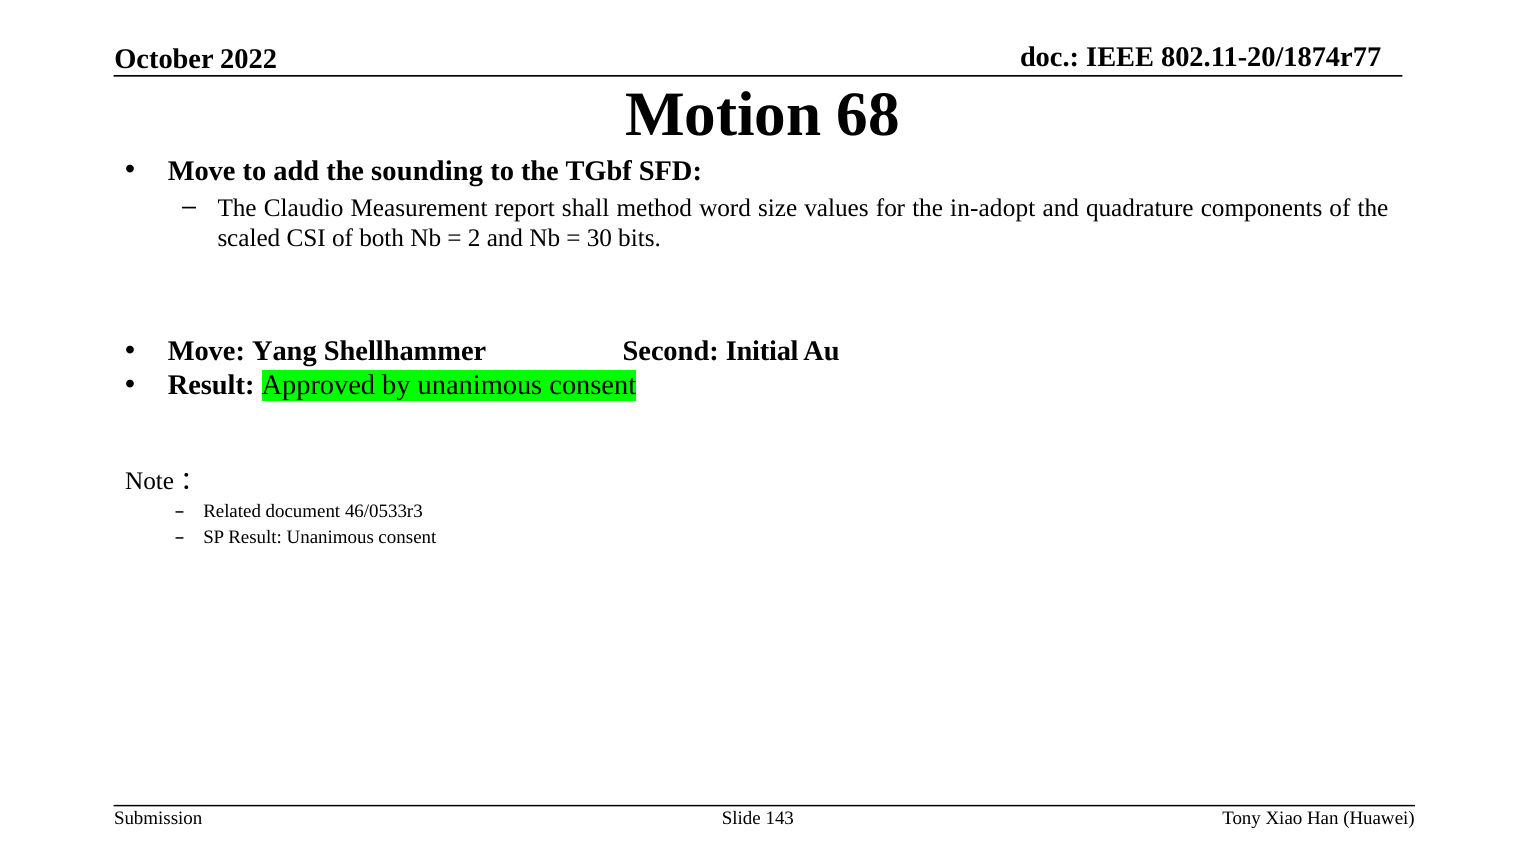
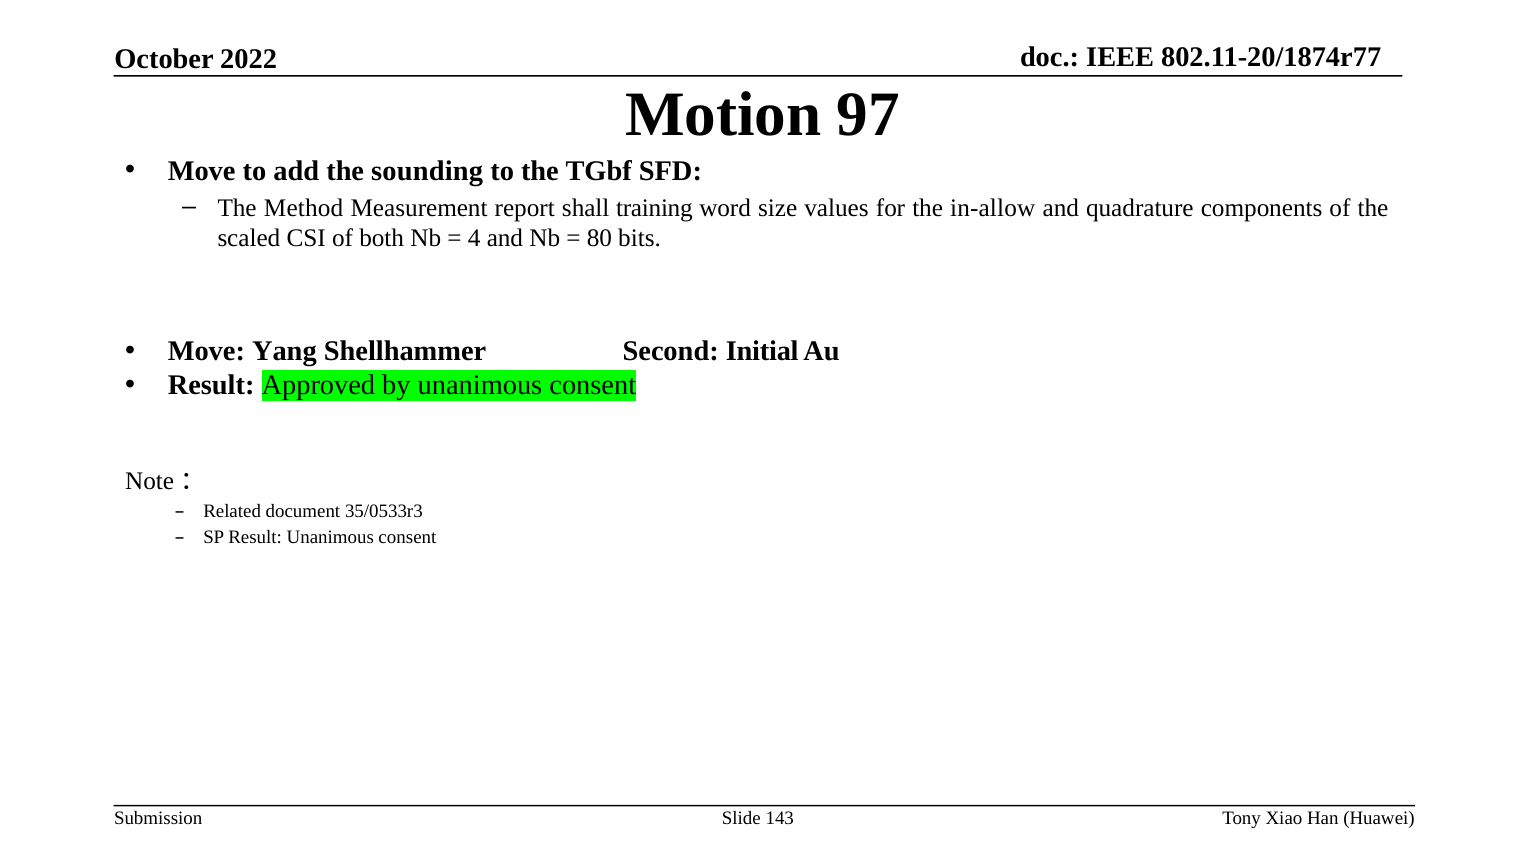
68: 68 -> 97 (869, 114)
Claudio: Claudio -> Method (304, 208)
method: method -> training (654, 208)
in-adopt: in-adopt -> in-allow (993, 208)
2: 2 -> 4 (474, 238)
30: 30 -> 80 (599, 238)
46/0533r3: 46/0533r3 -> 35/0533r3 (384, 511)
